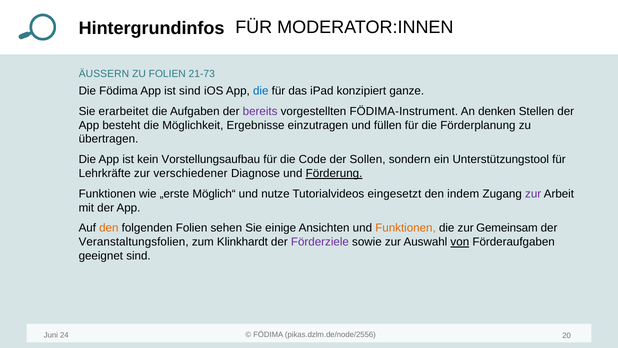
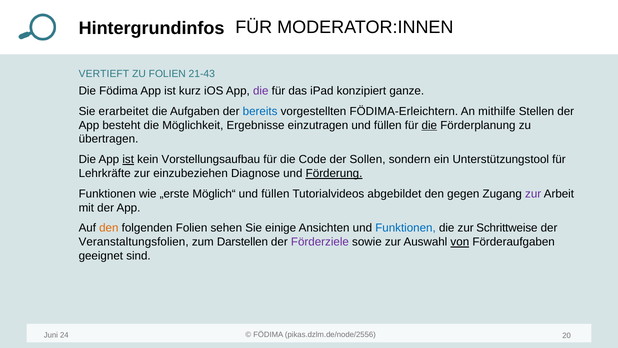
ÄUSSERN: ÄUSSERN -> VERTIEFT (104, 74)
21-73: 21-73 -> 21-43 (202, 74)
ist sind: sind -> kurz (190, 91)
die colour: blue -> purple (261, 91)
bereits colour: purple -> blue (260, 111)
FÖDIMA-Instrument: FÖDIMA-Instrument -> FÖDIMA-Erleichtern (404, 111)
denken: denken -> mithilfe (497, 111)
die underline: none -> present (429, 125)
ist underline: none -> present (128, 159)
verschiedener: verschiedener -> einzubeziehen (191, 173)
nutze: nutze -> füllen (275, 194)
eingesetzt: eingesetzt -> abgebildet (394, 194)
indem: indem -> gegen (463, 194)
Funktionen colour: orange -> blue (406, 228)
Gemeinsam: Gemeinsam -> Schrittweise (507, 228)
Klinkhardt: Klinkhardt -> Darstellen (242, 242)
